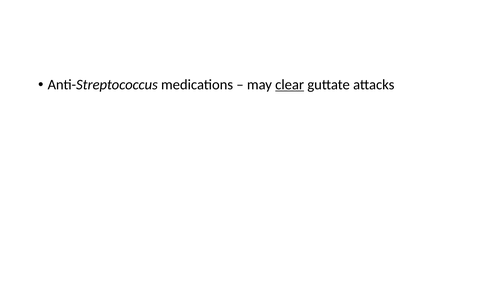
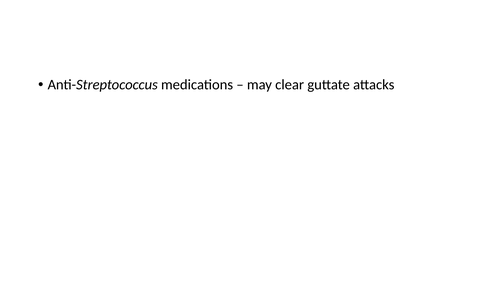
clear underline: present -> none (290, 85)
